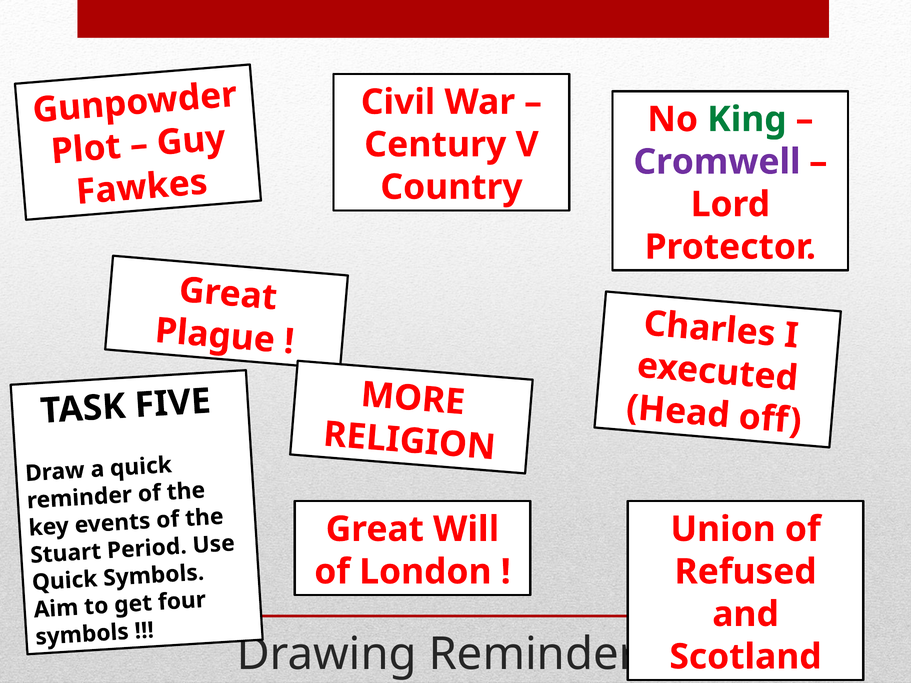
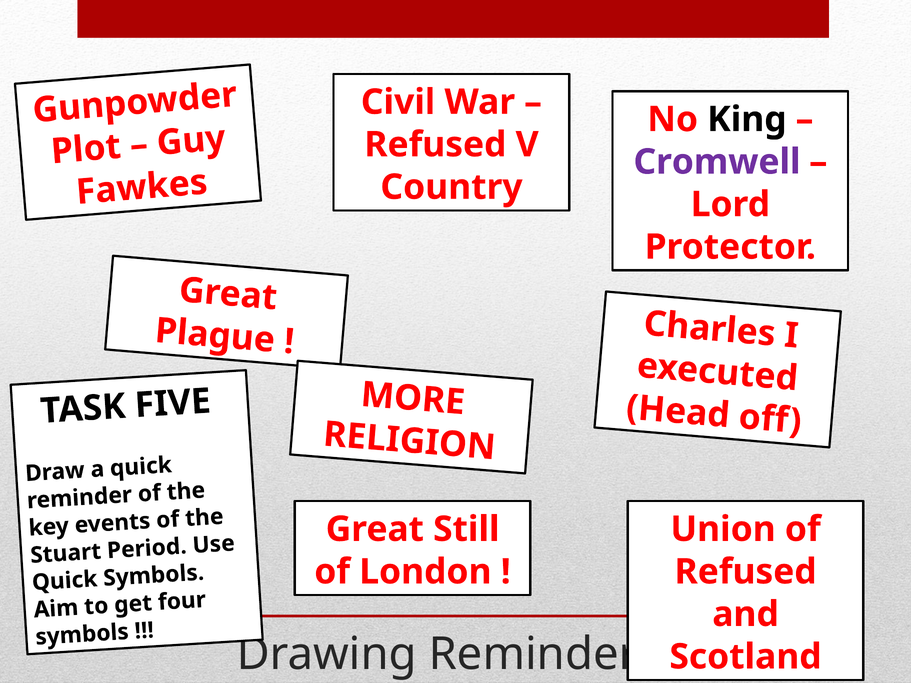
King colour: green -> black (747, 119)
Century: Century -> Refused (435, 145)
Will: Will -> Still (466, 529)
